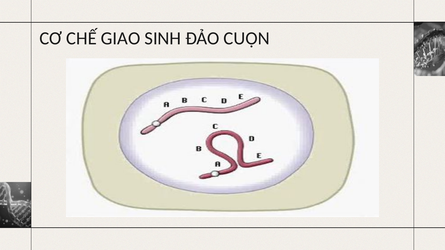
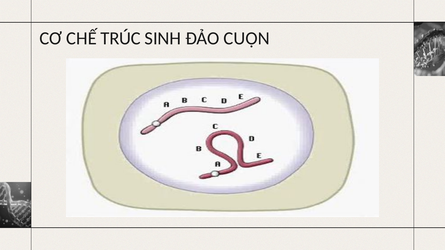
GIAO: GIAO -> TRÚC (121, 39)
